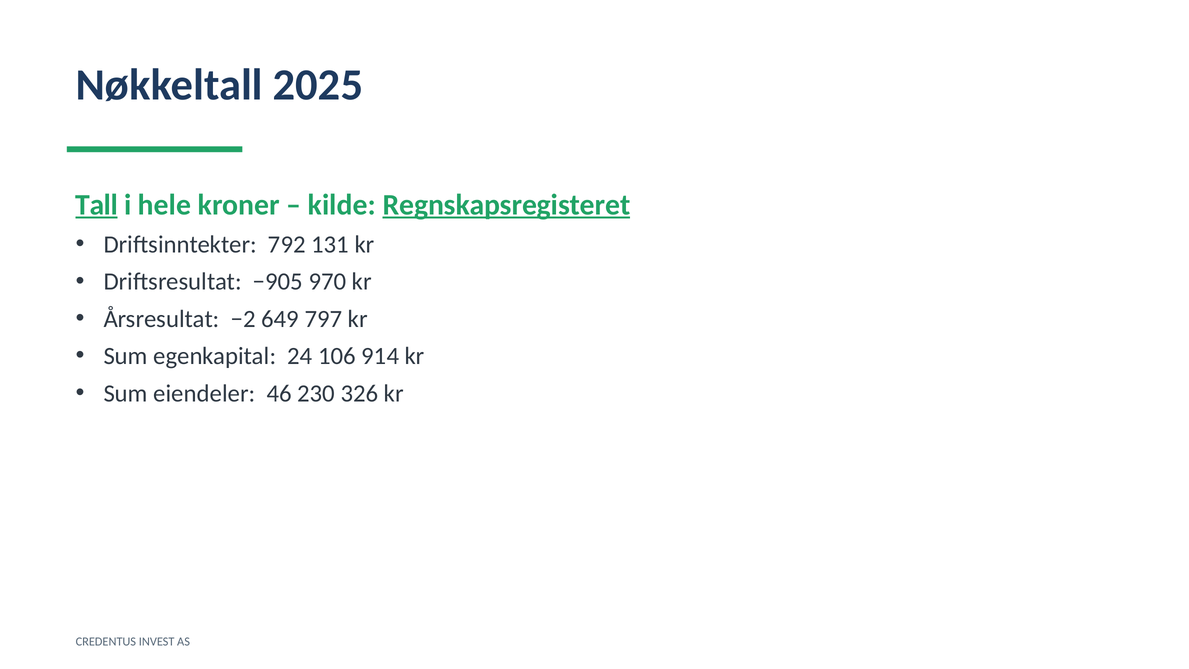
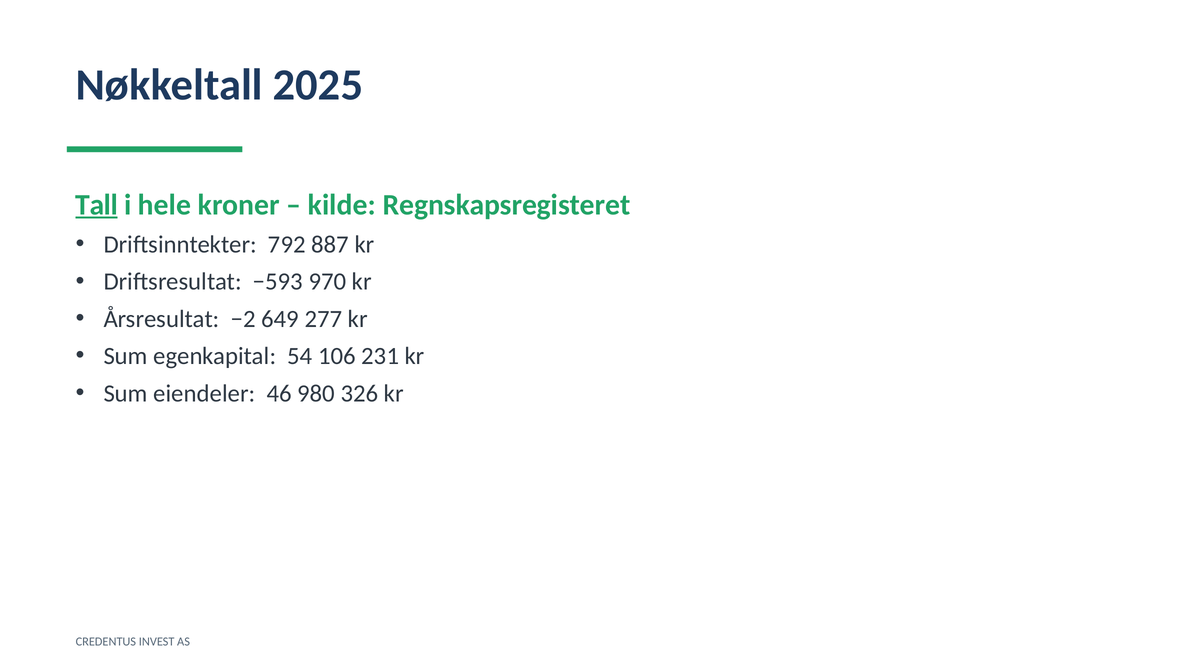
Regnskapsregisteret underline: present -> none (506, 205)
131: 131 -> 887 (330, 244)
−905: −905 -> −593 (278, 282)
797: 797 -> 277 (323, 319)
24: 24 -> 54 (300, 356)
914: 914 -> 231 (380, 356)
230: 230 -> 980 (316, 393)
